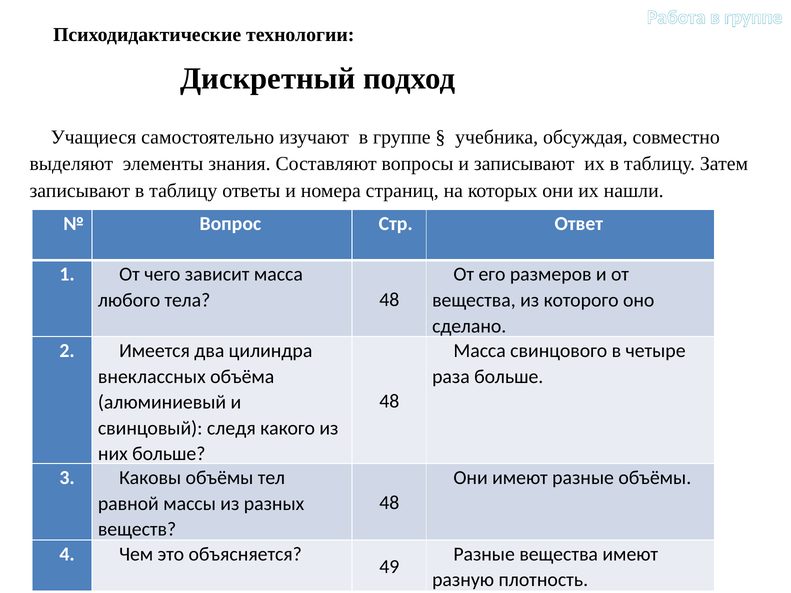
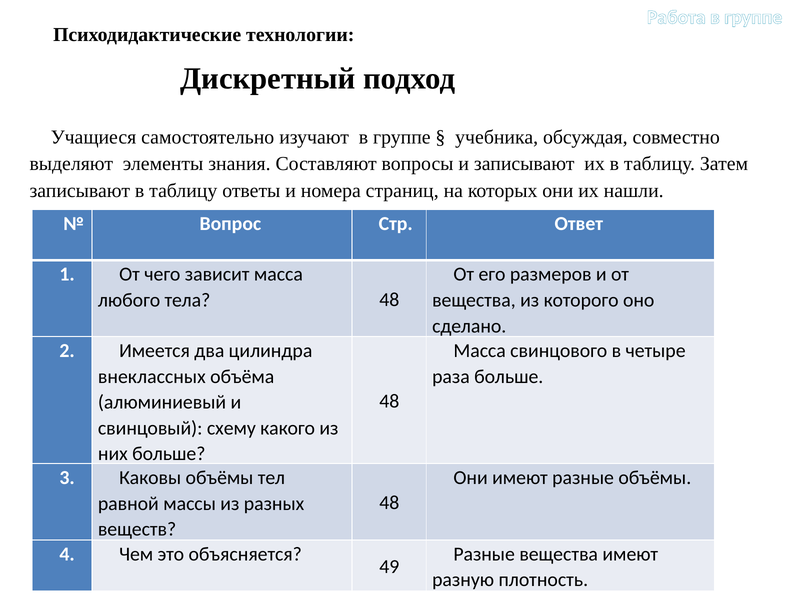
следя: следя -> схему (231, 428)
